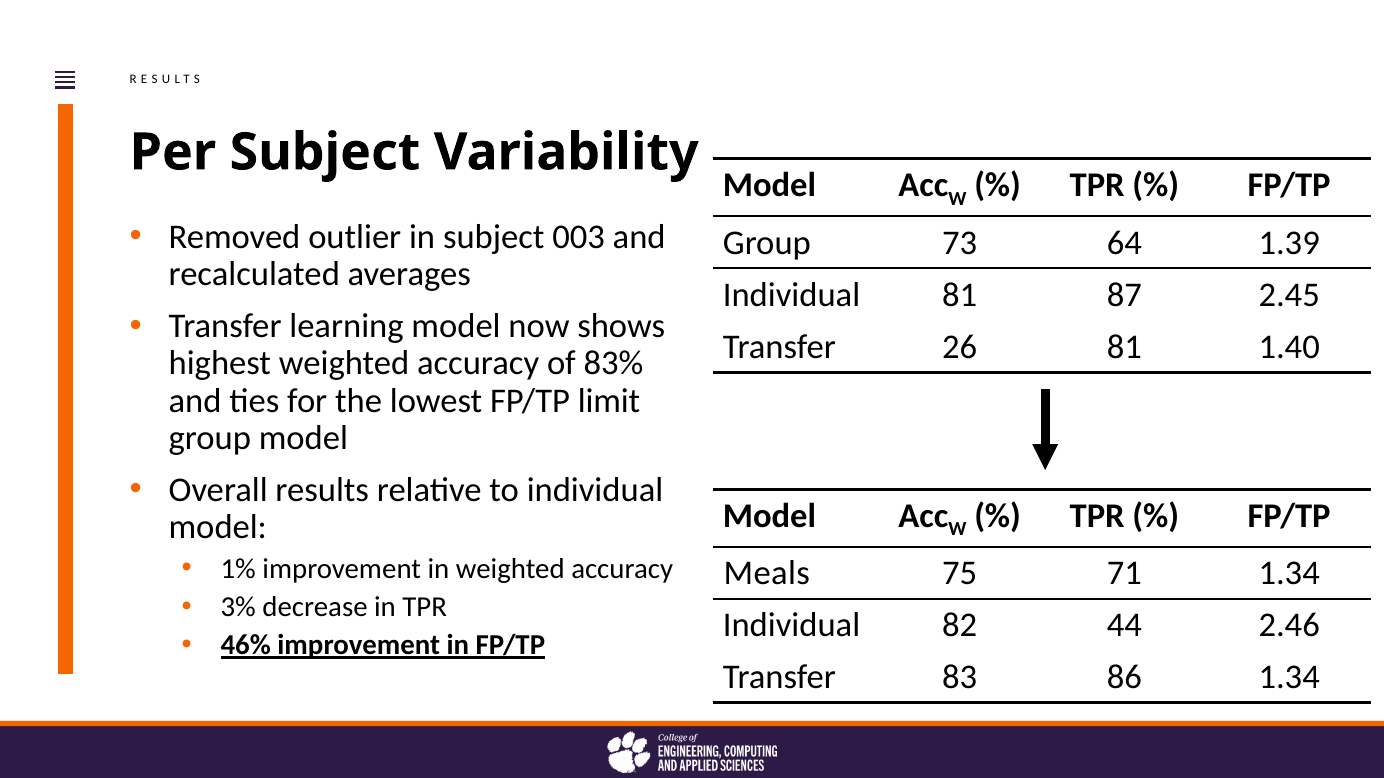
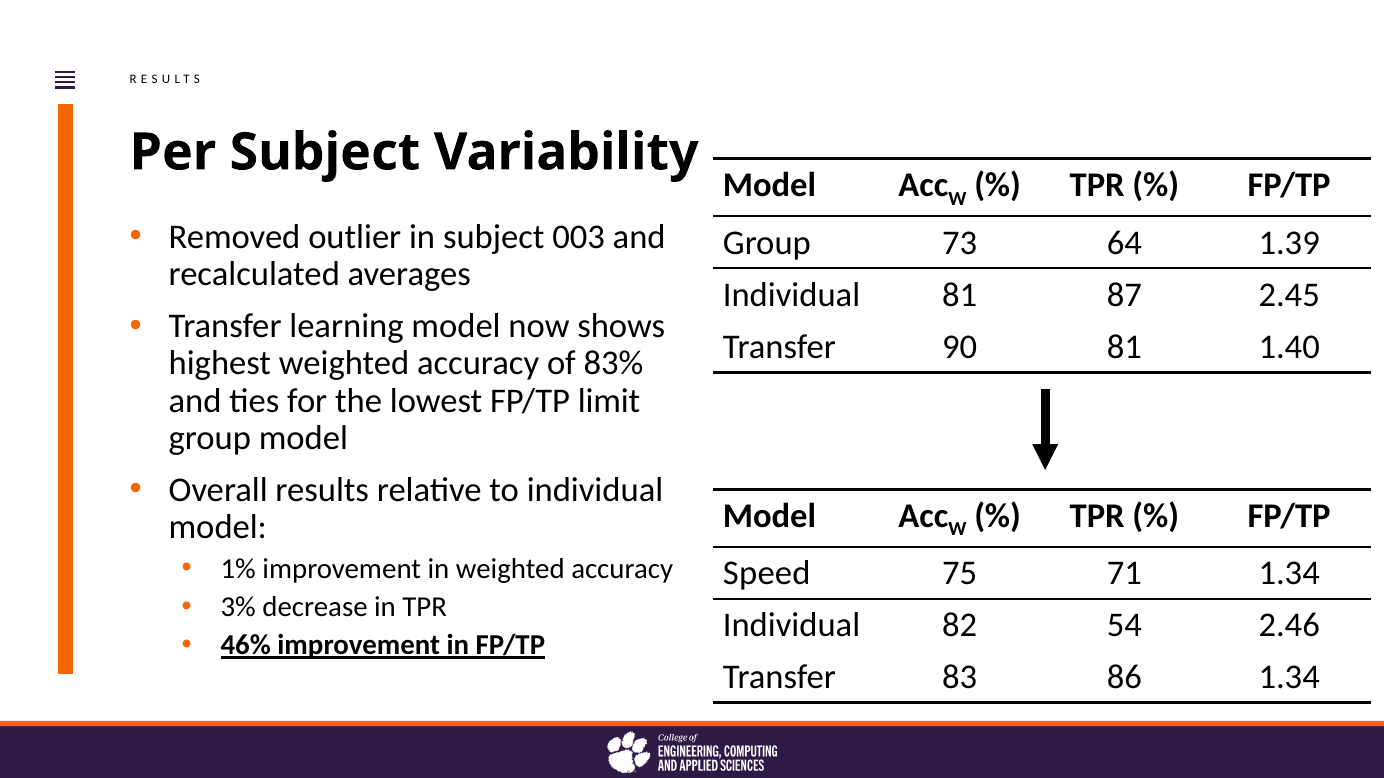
26: 26 -> 90 (960, 347)
Meals: Meals -> Speed (767, 574)
44: 44 -> 54 (1124, 626)
